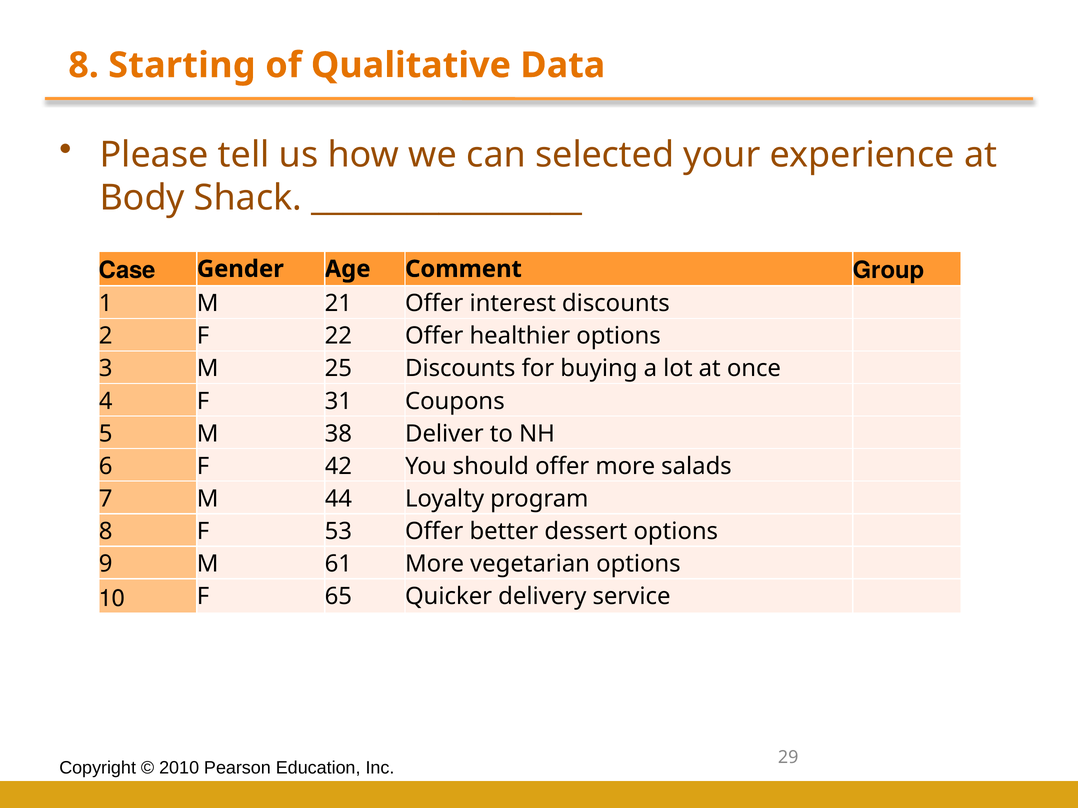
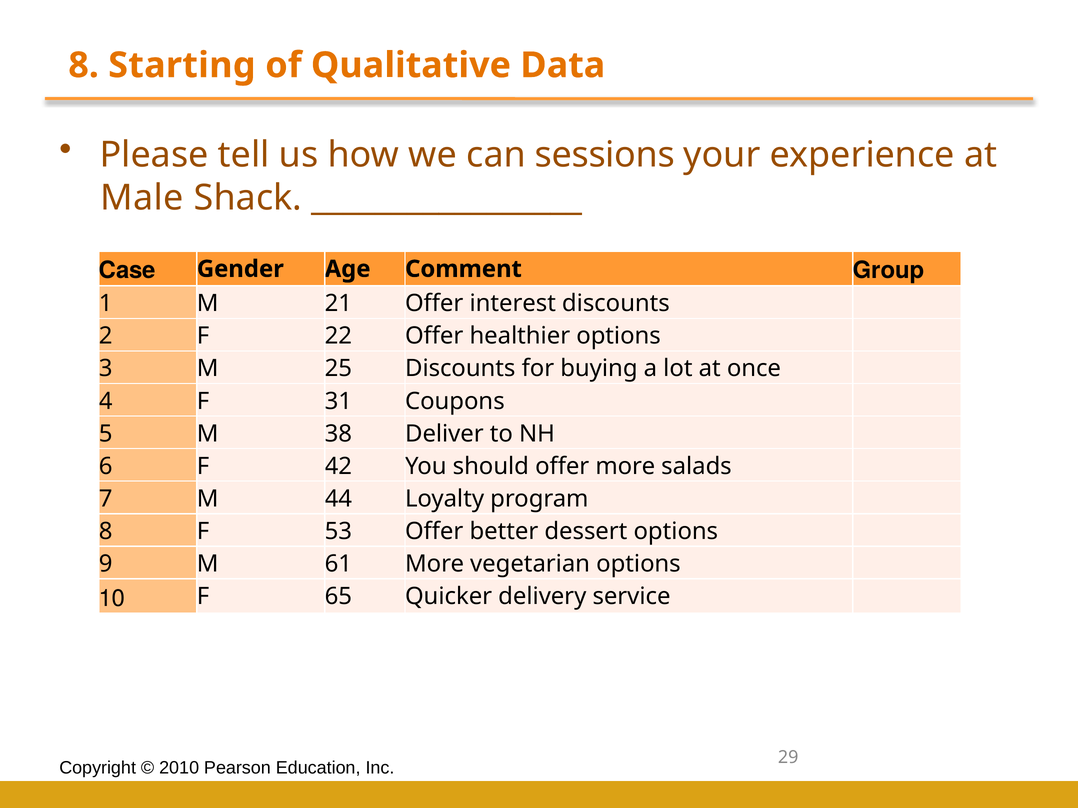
selected: selected -> sessions (605, 155)
Body: Body -> Male (142, 198)
